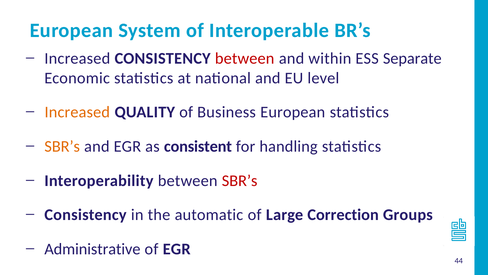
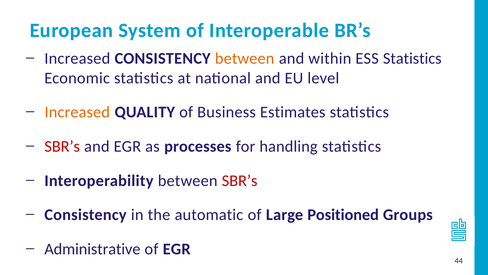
between colour: red -> orange (245, 58)
ESS Separate: Separate -> Statistics (412, 58)
Business European: European -> Estimates (293, 112)
SBR’s colour: orange -> red (62, 146)
consistent: consistent -> processes (198, 146)
Correction: Correction -> Positioned (343, 214)
